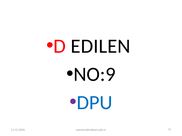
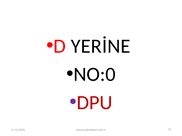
EDILEN: EDILEN -> YERİNE (101, 46)
NO:9: NO:9 -> NO:0 (95, 75)
DPU colour: blue -> red (95, 103)
